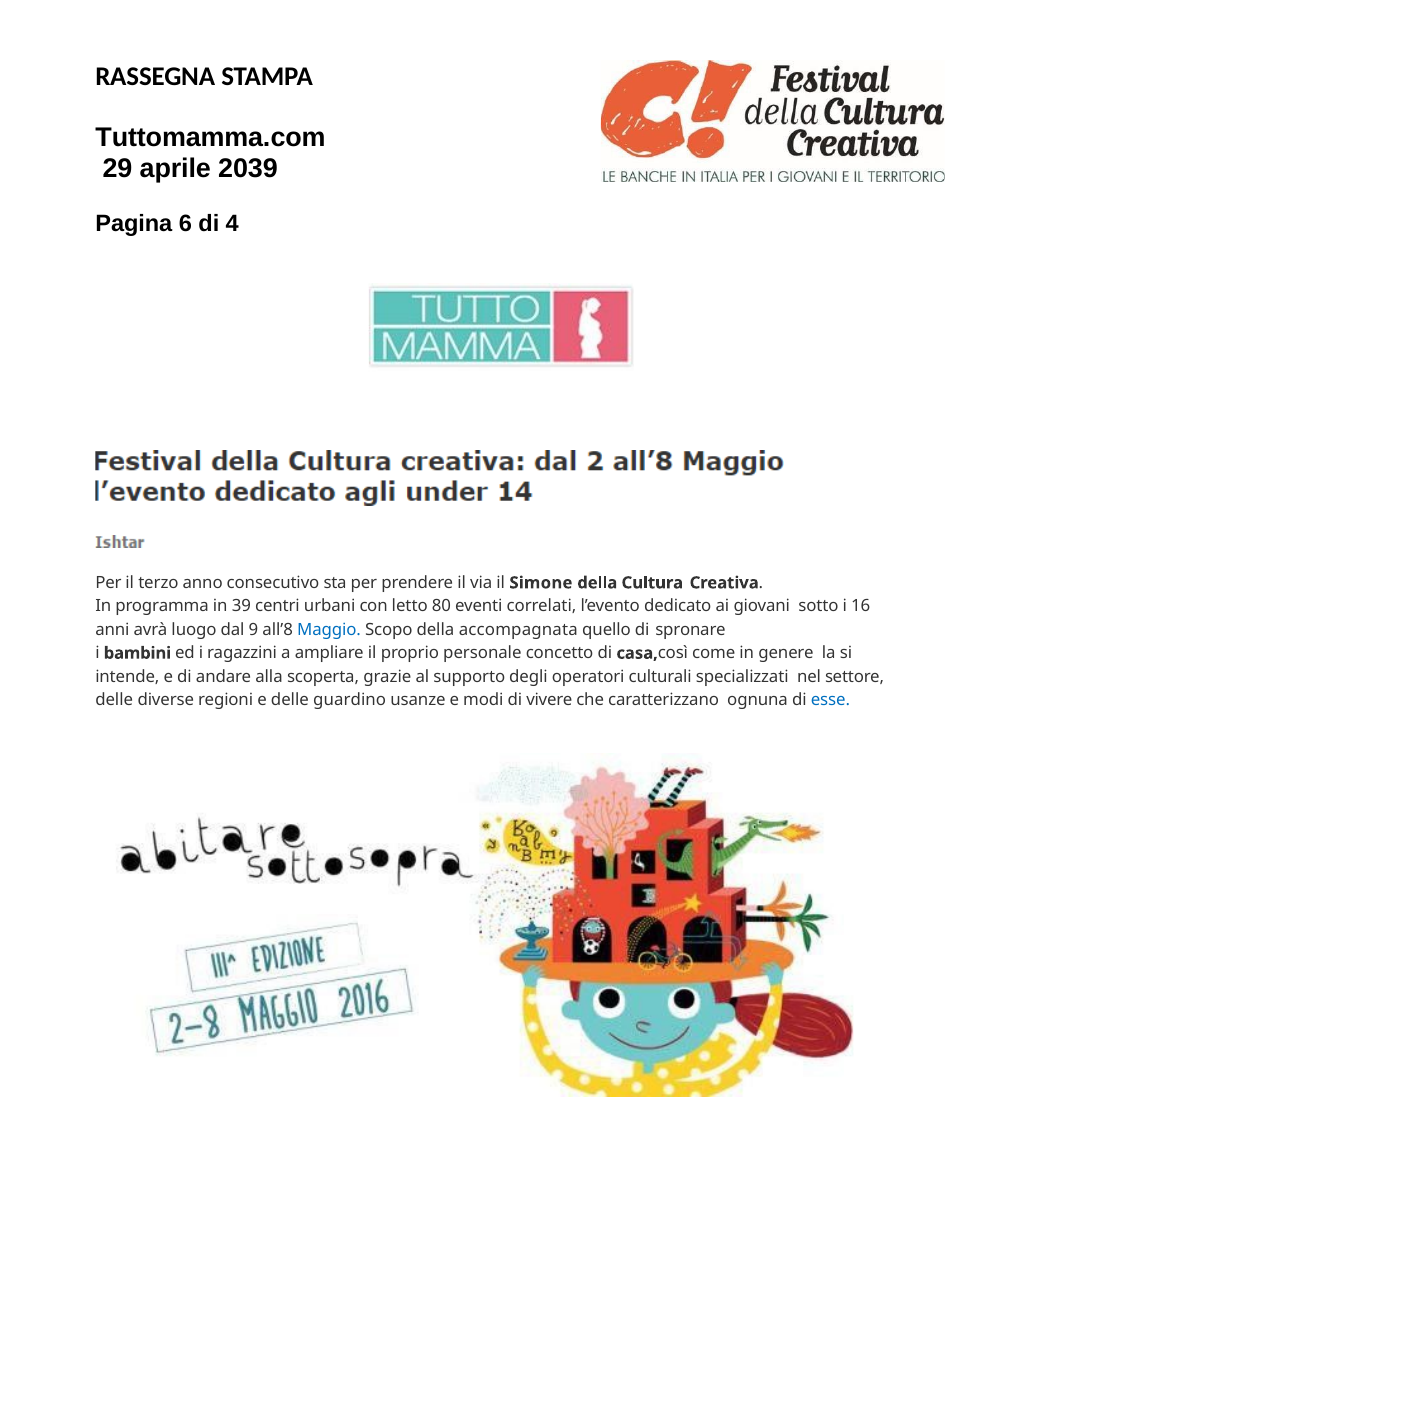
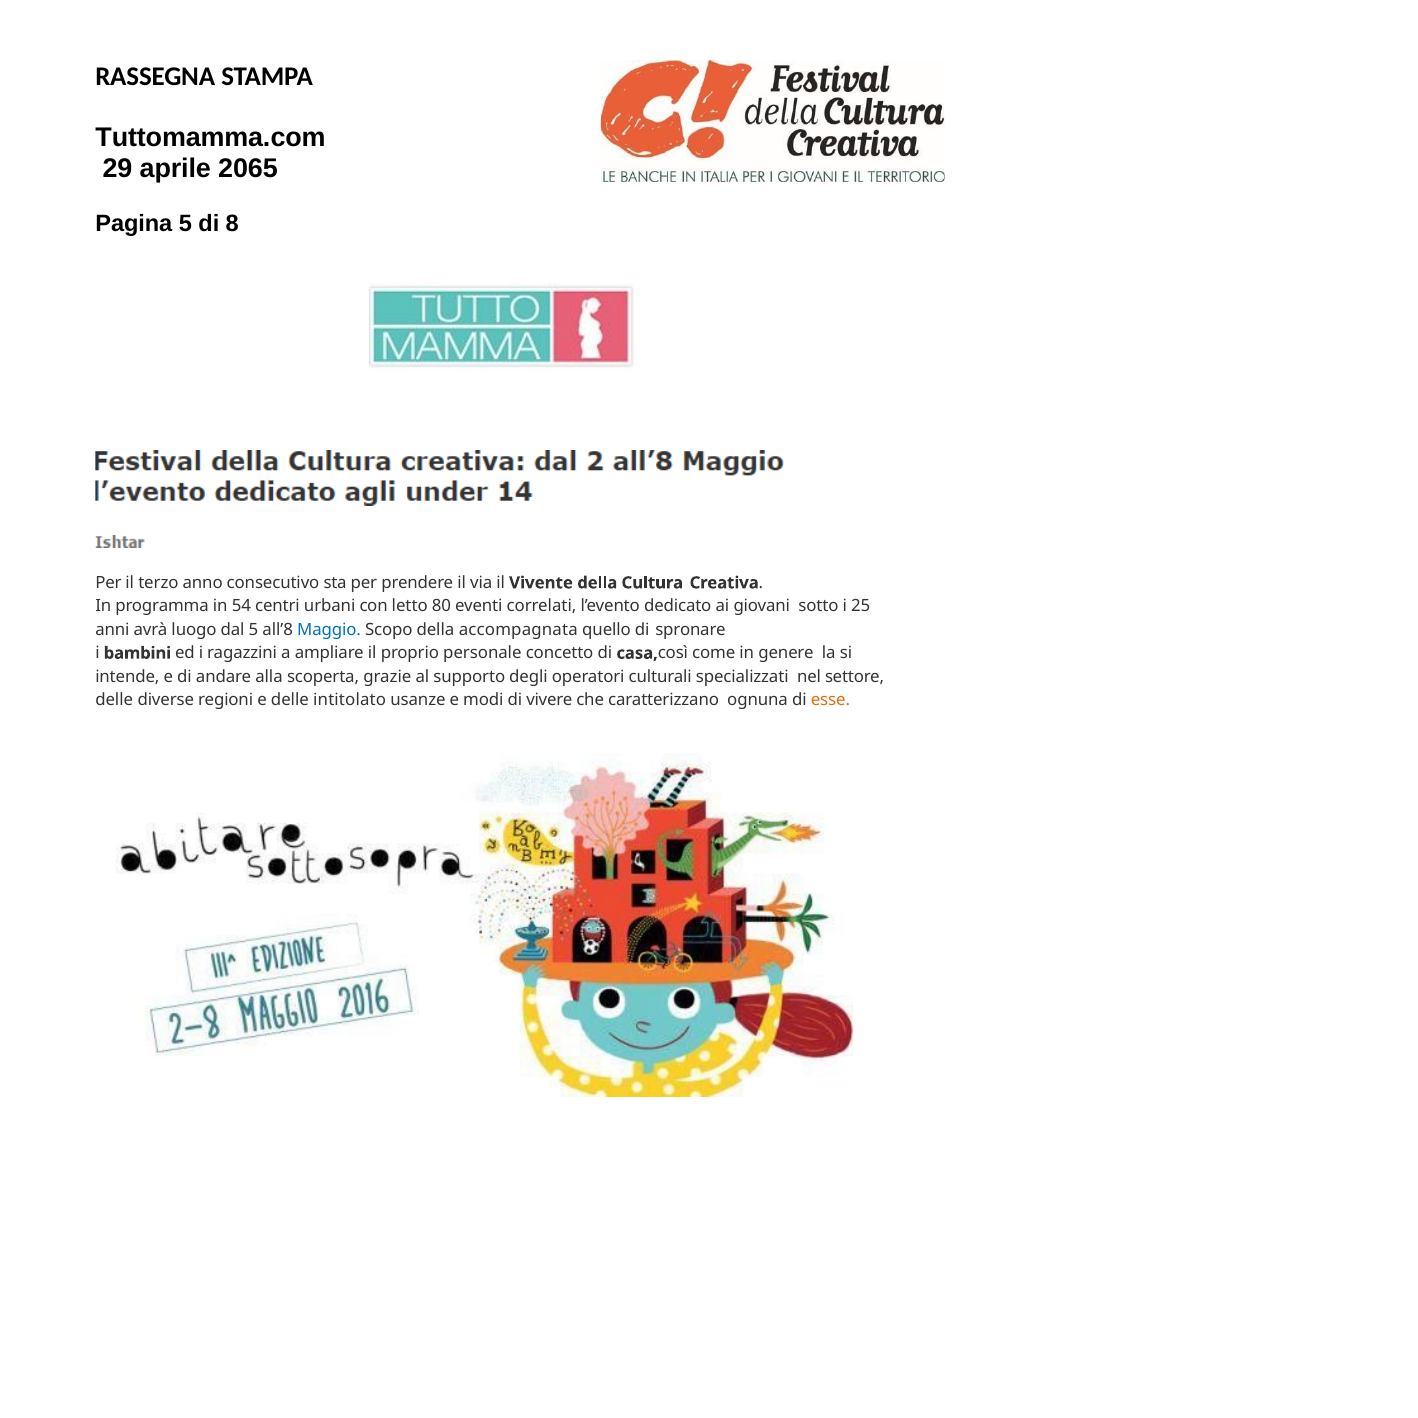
2039: 2039 -> 2065 (248, 169)
Pagina 6: 6 -> 5 (185, 224)
4: 4 -> 8 (232, 224)
Simone: Simone -> Vivente (541, 583)
39: 39 -> 54 (242, 606)
16: 16 -> 25 (861, 606)
dal 9: 9 -> 5 (253, 630)
guardino: guardino -> intitolato (350, 700)
esse colour: blue -> orange (830, 700)
